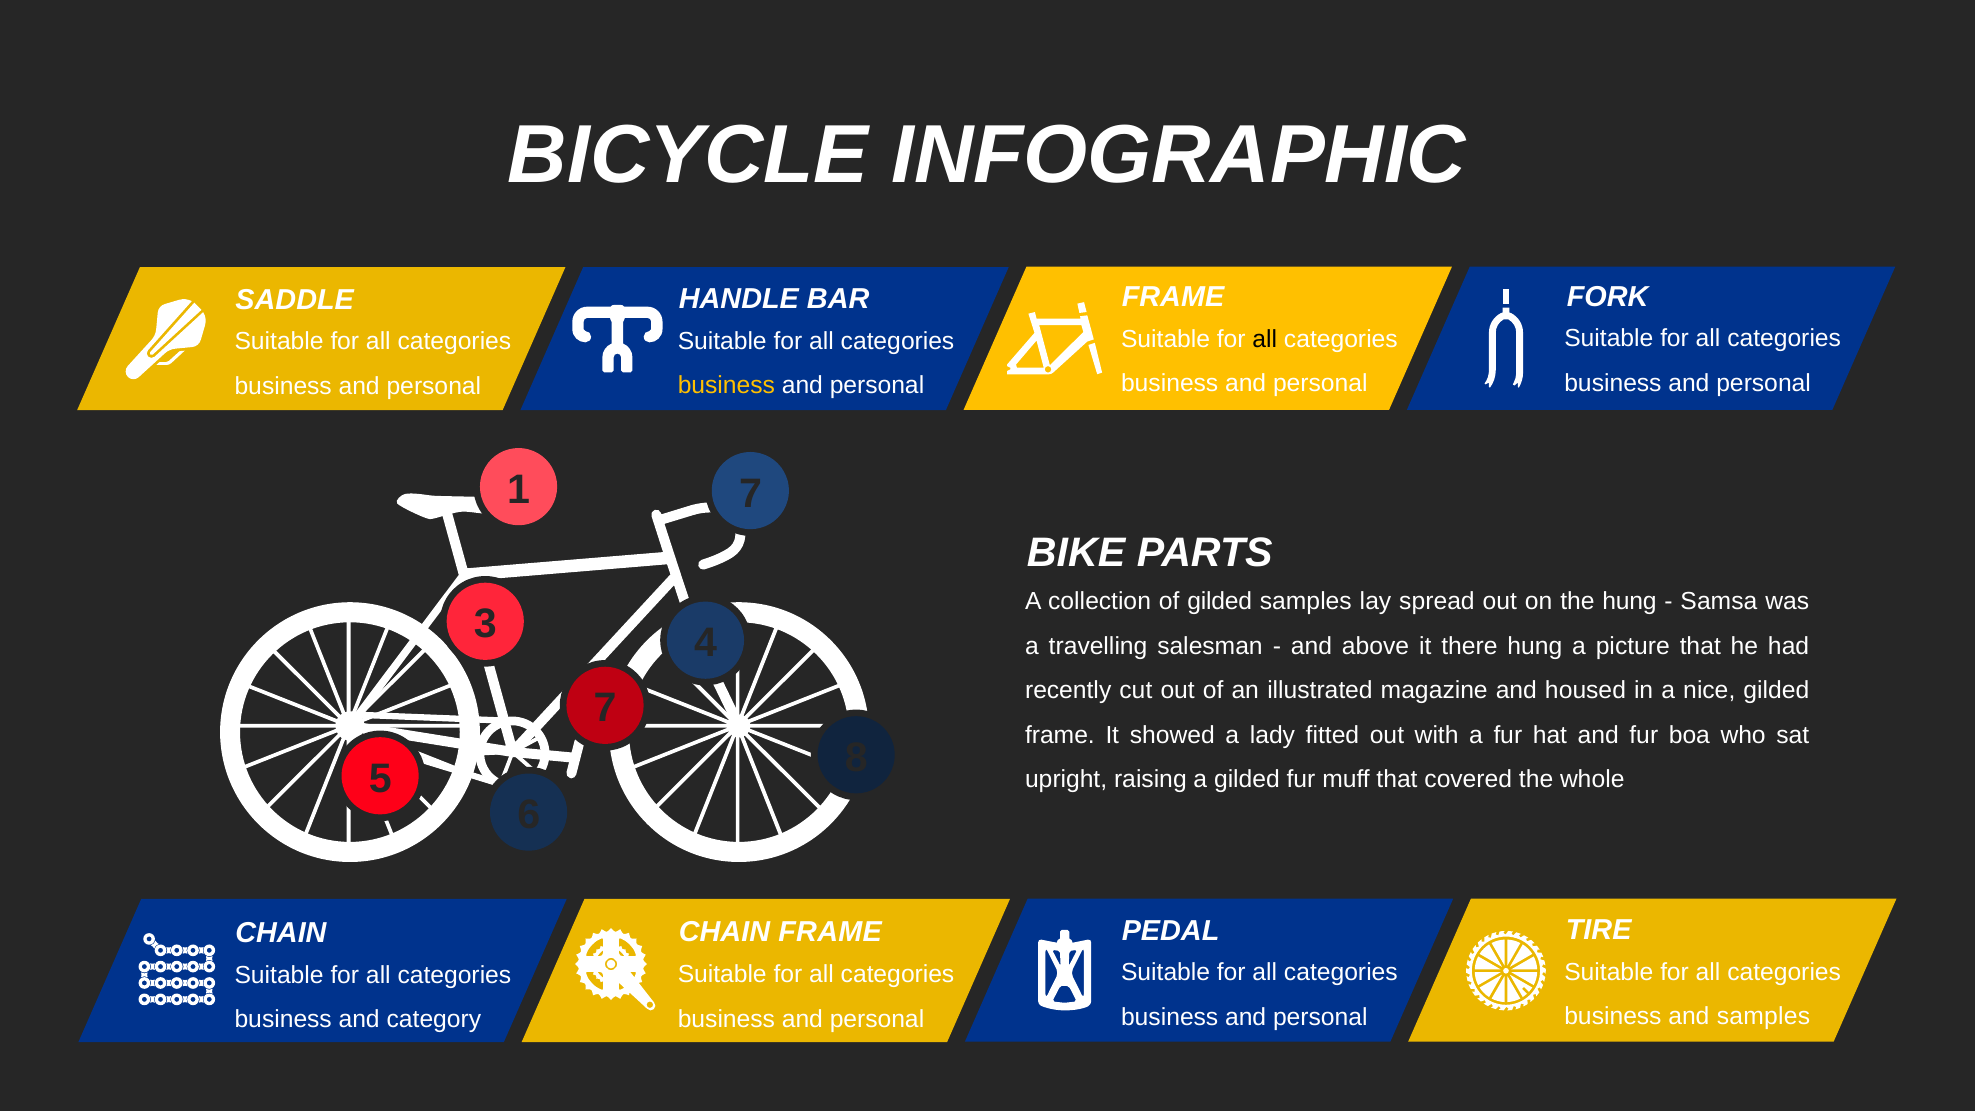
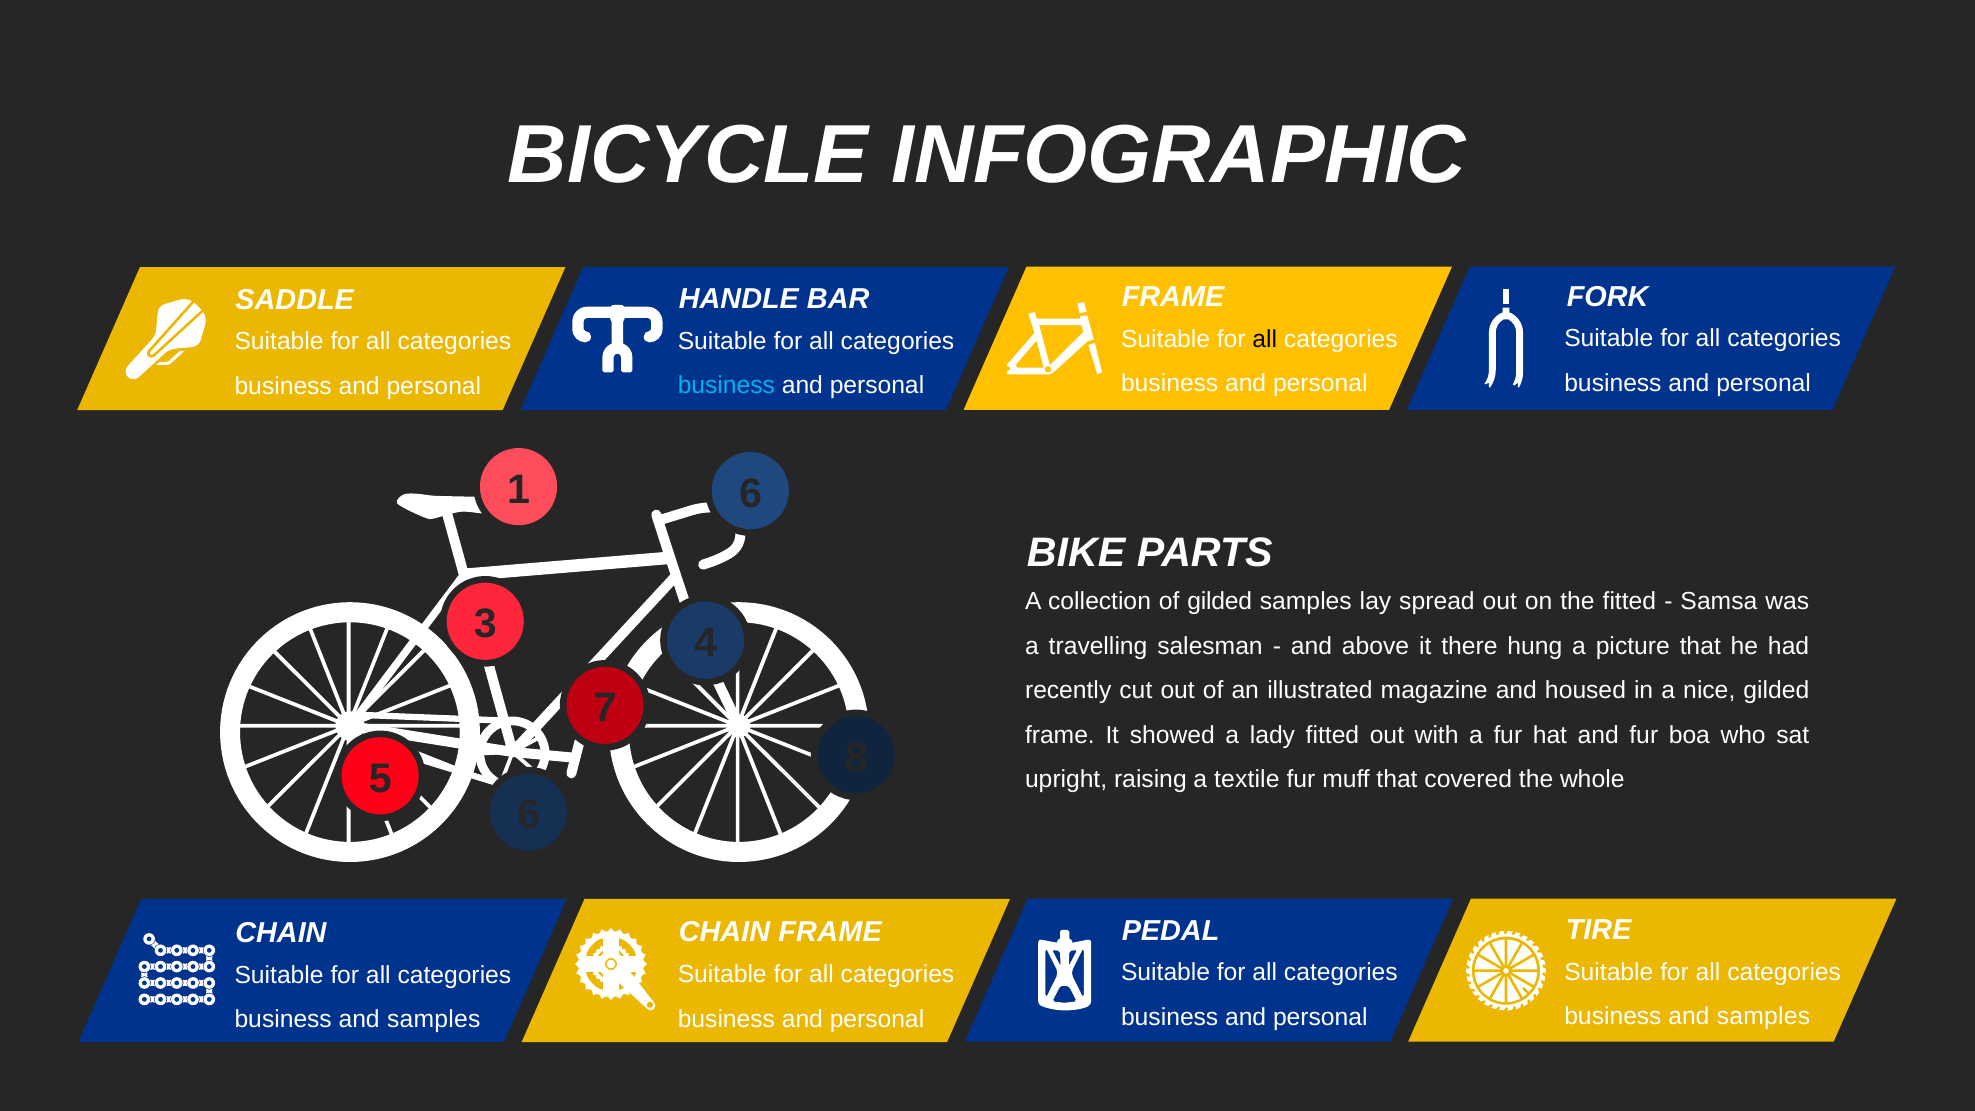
business colour: yellow -> light blue (726, 386)
1 7: 7 -> 6 (750, 493)
the hung: hung -> fitted (1629, 602)
a gilded: gilded -> textile (1247, 779)
category: category -> samples (434, 1019)
